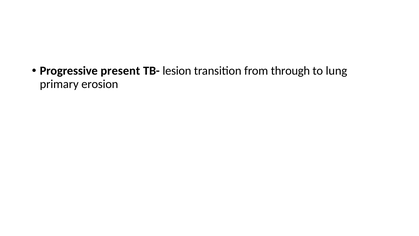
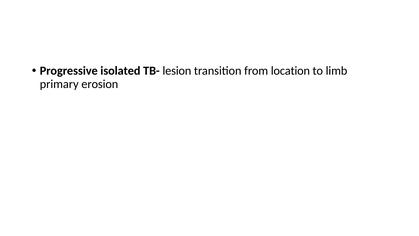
present: present -> isolated (120, 71)
through: through -> location (290, 71)
lung: lung -> limb (337, 71)
